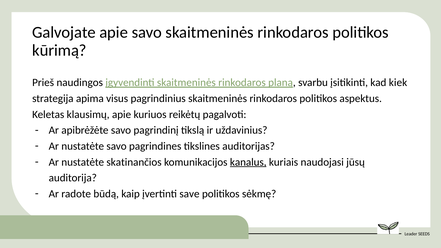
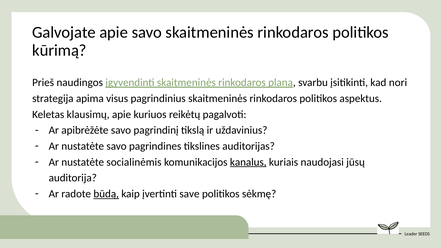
kiek: kiek -> nori (398, 83)
skatinančios: skatinančios -> socialinėmis (134, 162)
būdą underline: none -> present (106, 194)
